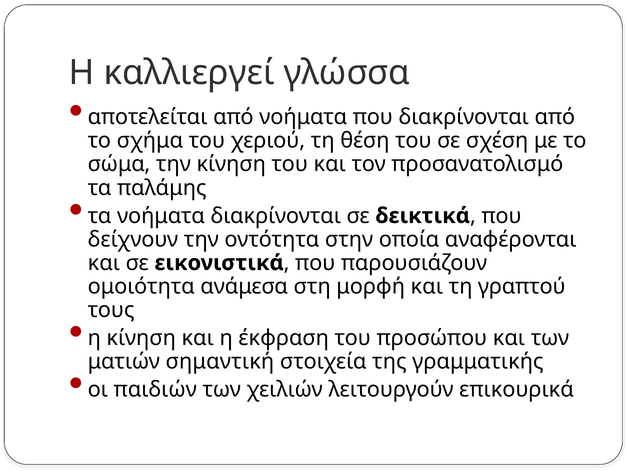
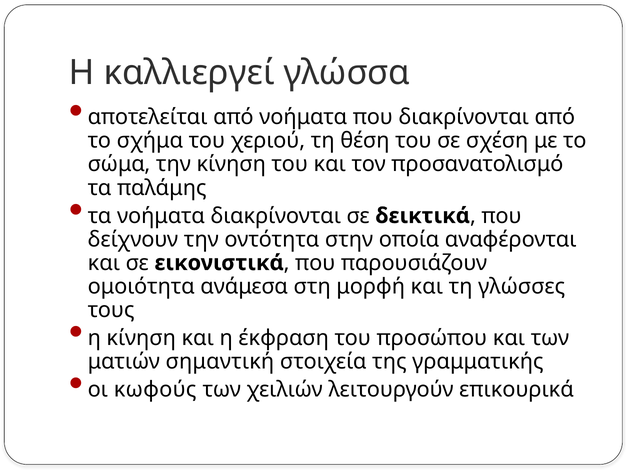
γραπτού: γραπτού -> γλώσσες (522, 286)
παιδιών: παιδιών -> κωφούς (155, 389)
